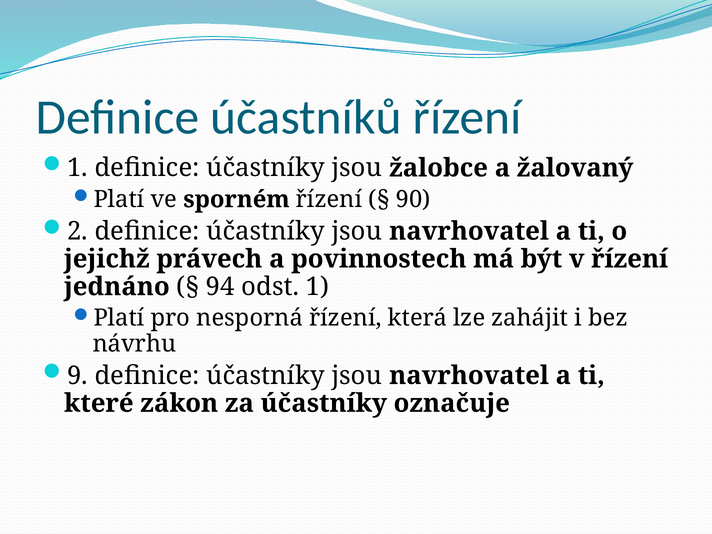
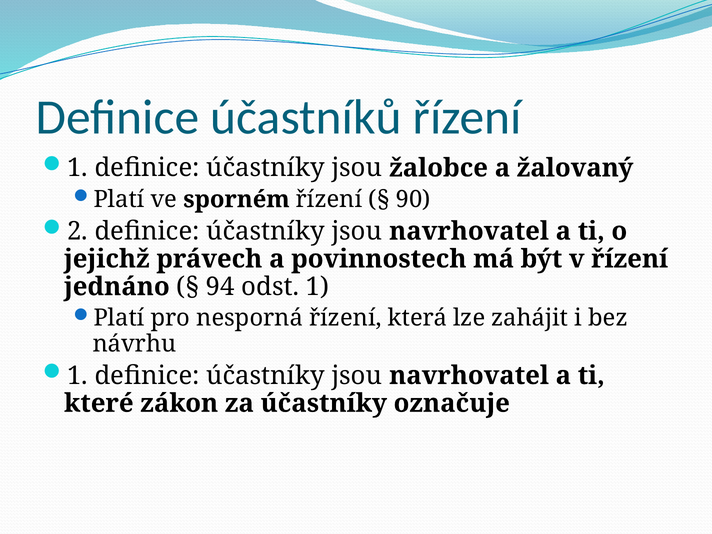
9: 9 -> 1 (78, 376)
